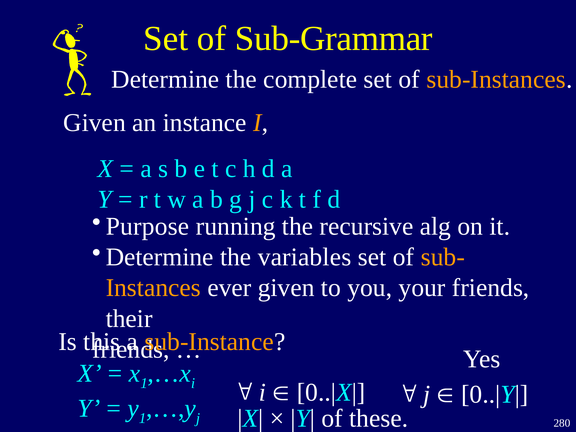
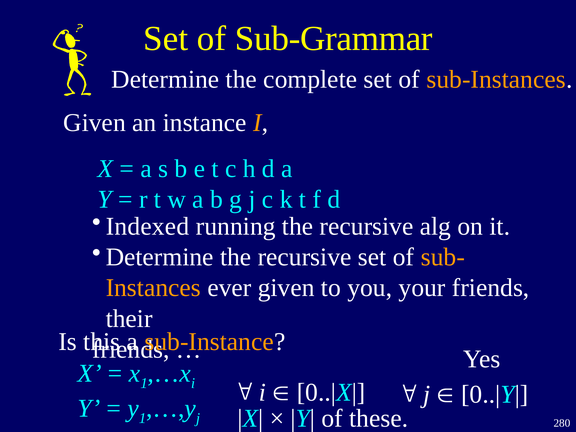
Purpose: Purpose -> Indexed (147, 226)
Determine the variables: variables -> recursive (305, 257)
